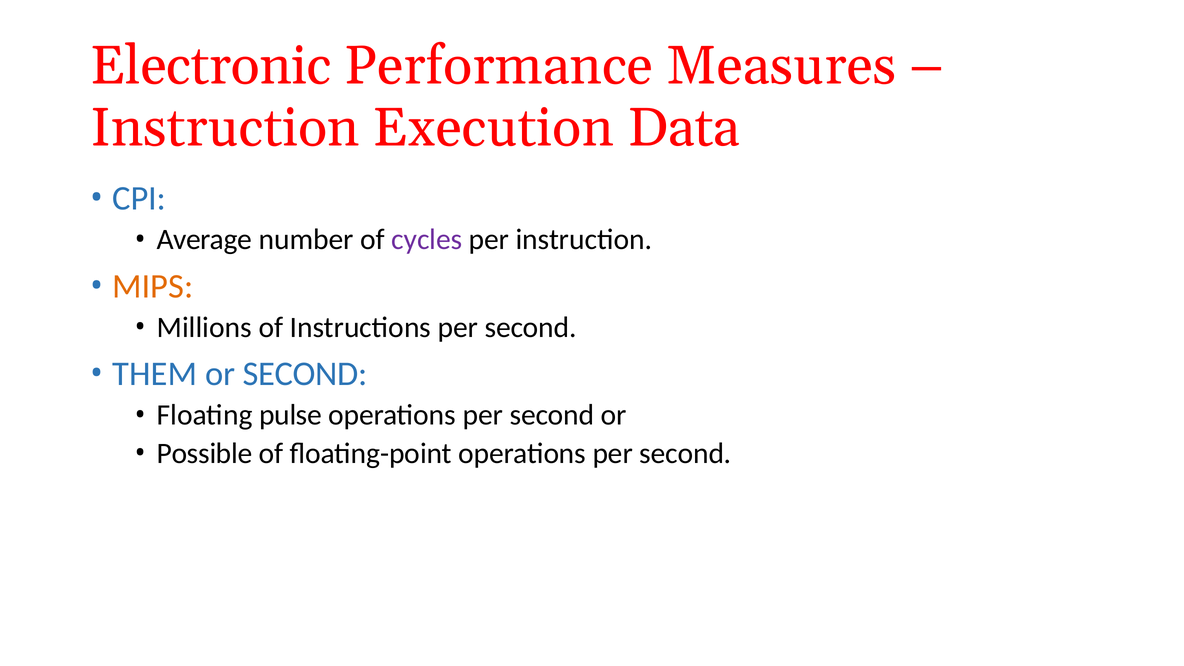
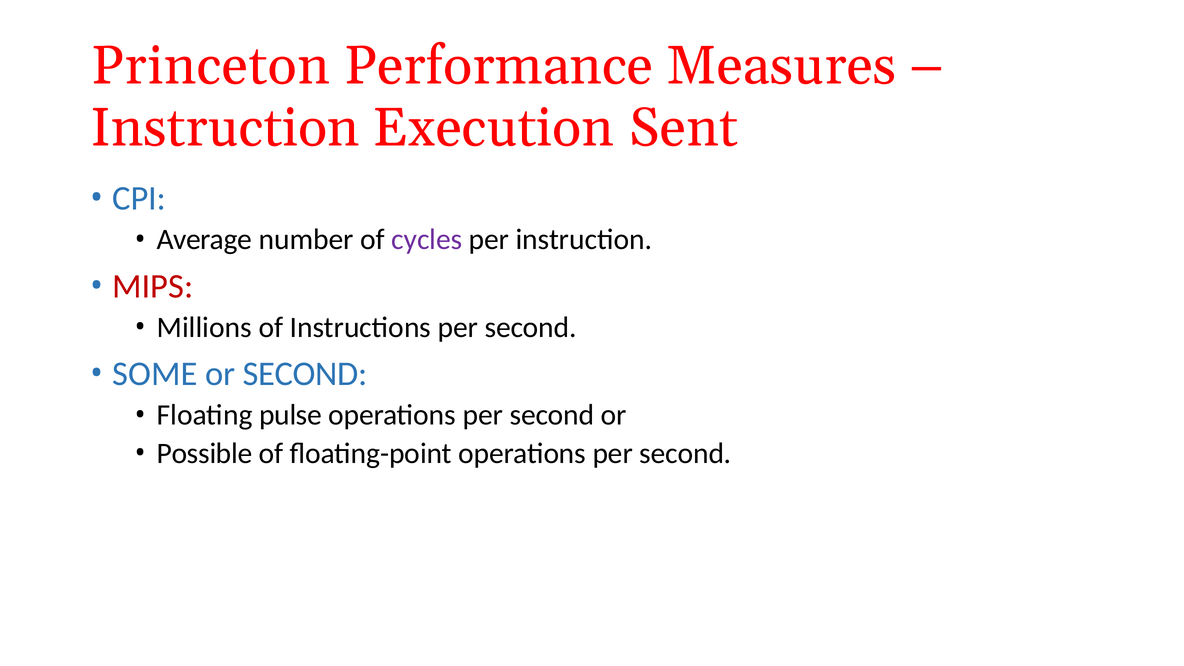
Electronic: Electronic -> Princeton (210, 66)
Data: Data -> Sent (684, 128)
MIPS colour: orange -> red (153, 286)
THEM: THEM -> SOME (155, 374)
